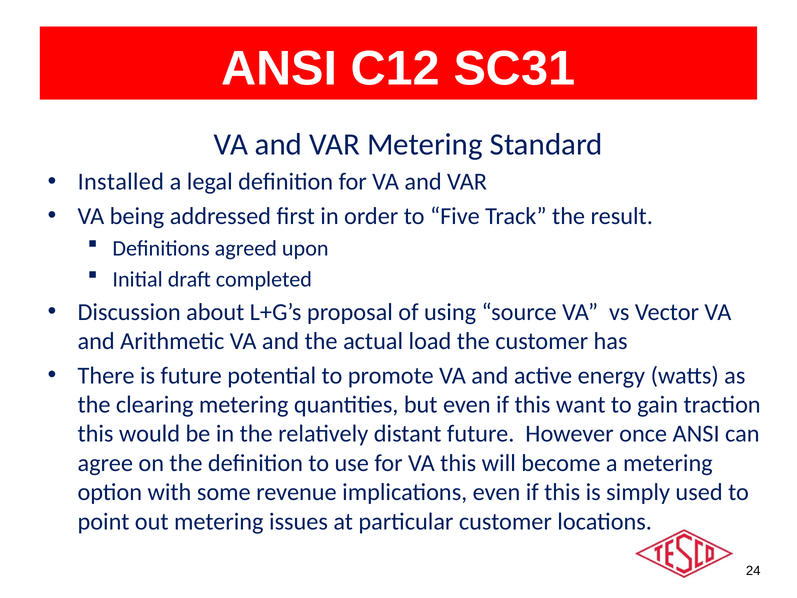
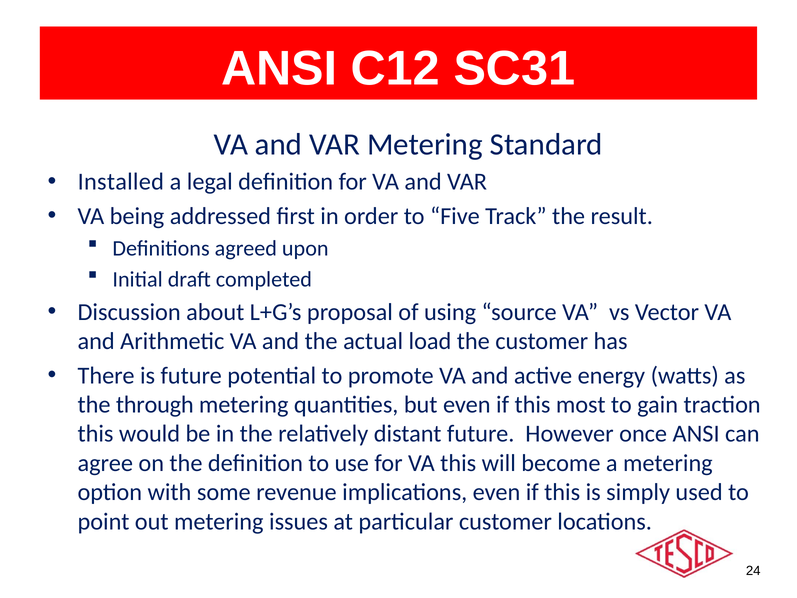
clearing: clearing -> through (155, 405)
want: want -> most (581, 405)
